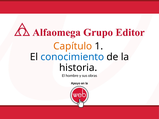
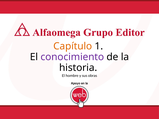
conocimiento colour: blue -> purple (72, 57)
